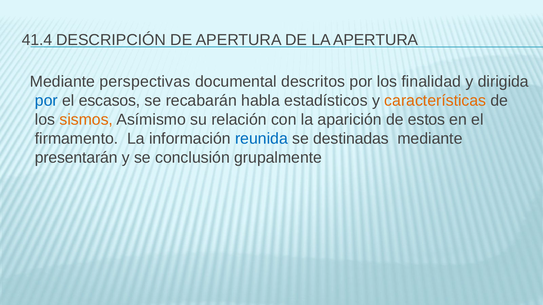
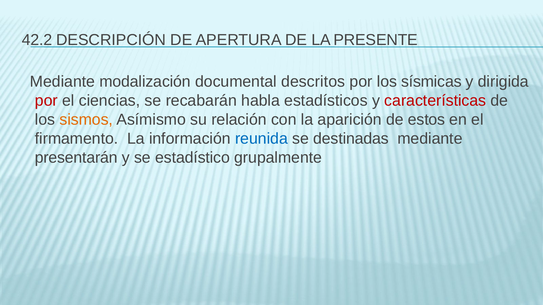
41.4: 41.4 -> 42.2 (37, 40)
LA APERTURA: APERTURA -> PRESENTE (376, 40)
perspectivas: perspectivas -> modalización (145, 82)
finalidad: finalidad -> sísmicas (431, 82)
por colour: blue -> red (46, 101)
escasos: escasos -> ciencias (110, 101)
características colour: orange -> red (435, 101)
conclusión: conclusión -> estadístico (193, 158)
